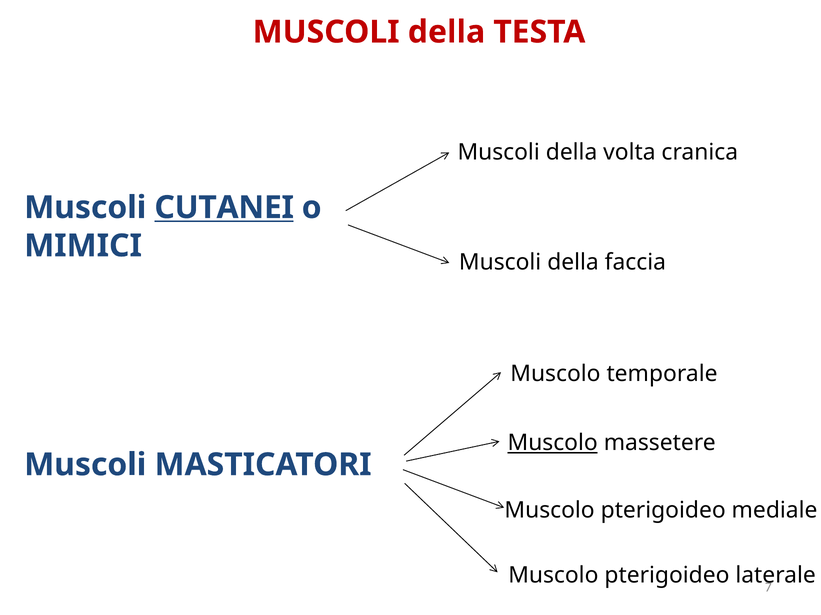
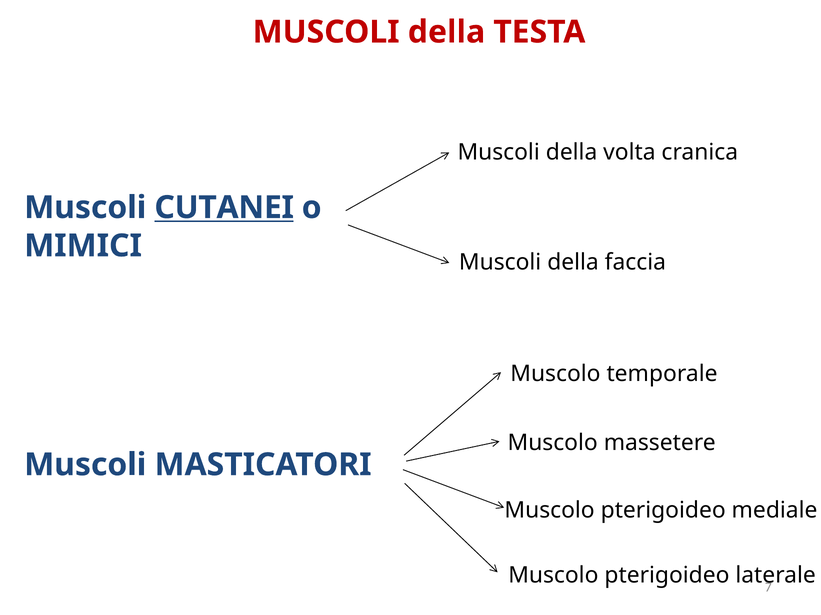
Muscolo underline: present -> none (553, 444)
